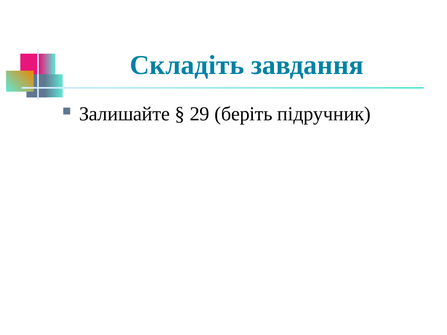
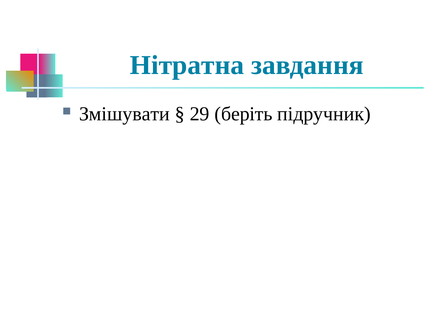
Складіть: Складіть -> Нітратна (187, 65)
Залишайте: Залишайте -> Змішувати (124, 114)
